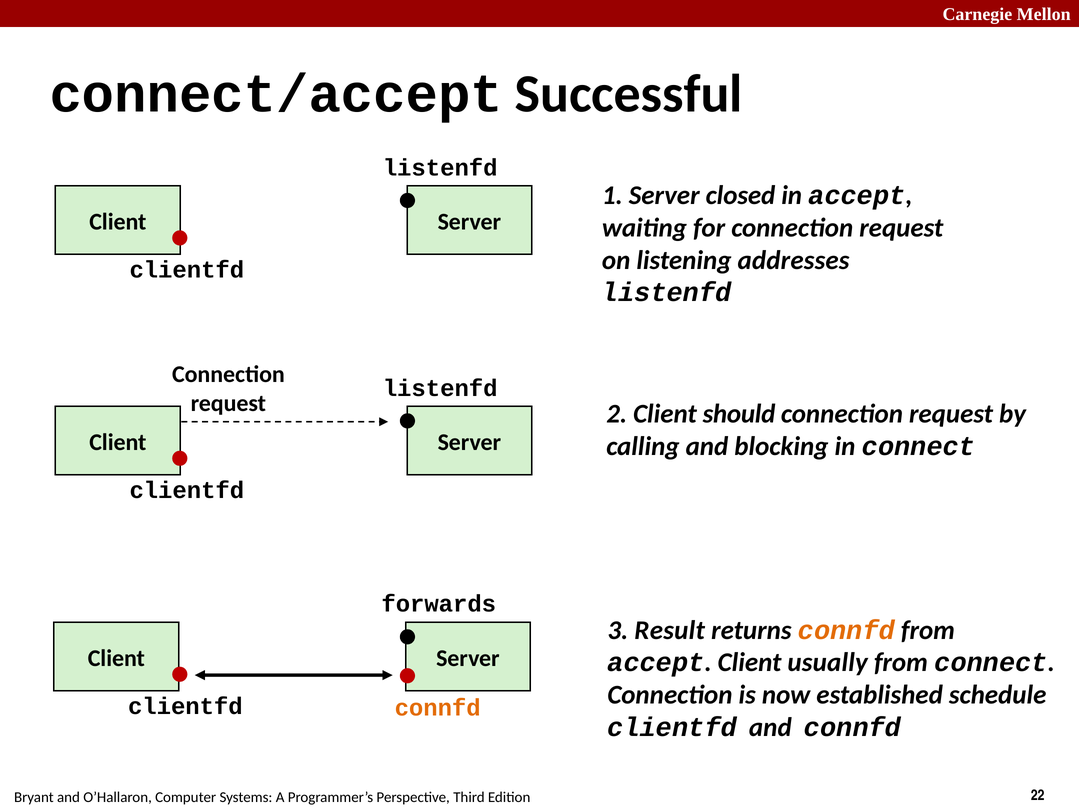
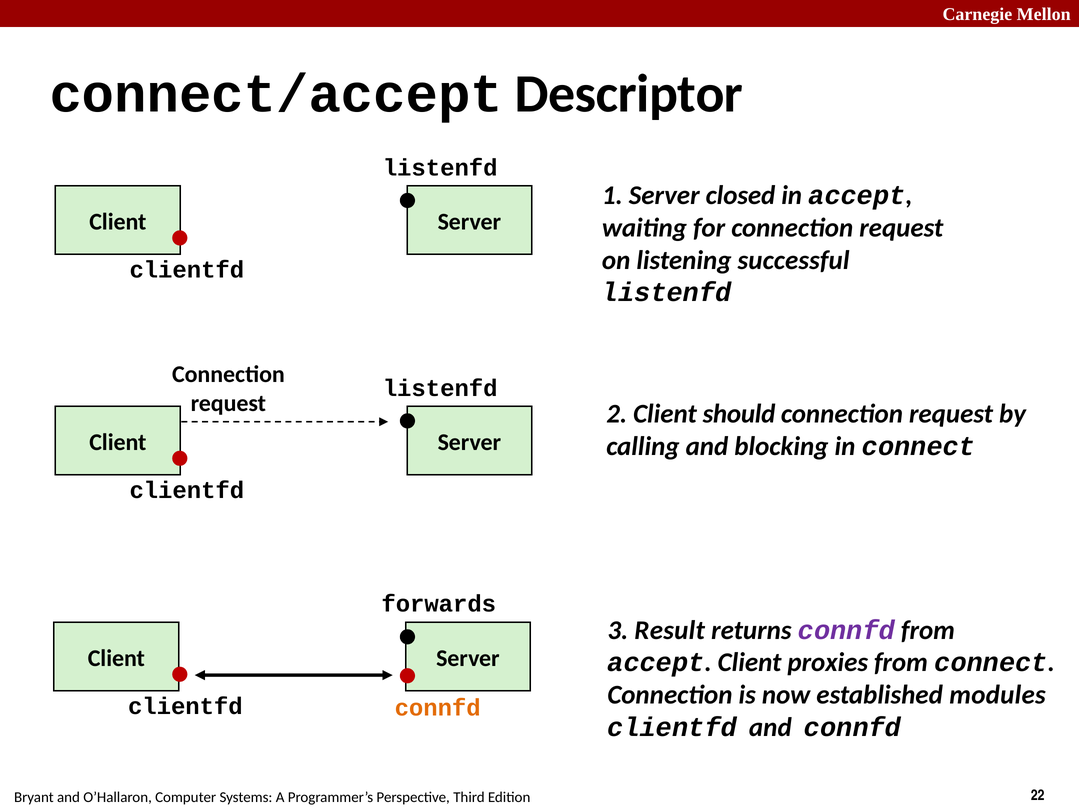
Successful: Successful -> Descriptor (629, 94)
addresses: addresses -> successful (794, 260)
connfd colour: orange -> purple (846, 630)
usually: usually -> proxies (828, 663)
schedule: schedule -> modules (998, 695)
